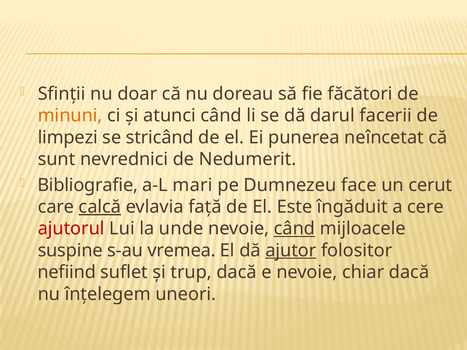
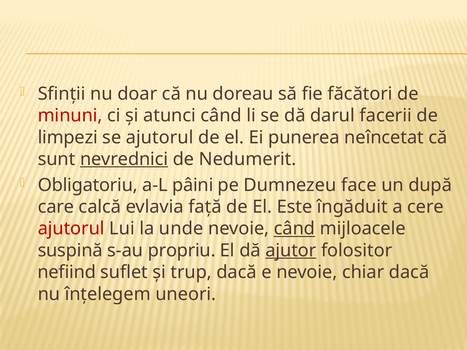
minuni colour: orange -> red (70, 116)
se stricând: stricând -> ajutorul (160, 137)
nevrednici underline: none -> present (124, 159)
Bibliografie: Bibliografie -> Obligatoriu (88, 185)
mari: mari -> pâini (193, 185)
cerut: cerut -> după (430, 185)
calcă underline: present -> none (100, 207)
suspine: suspine -> suspină (70, 251)
vremea: vremea -> propriu (182, 251)
